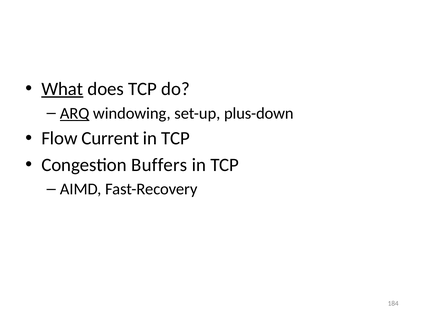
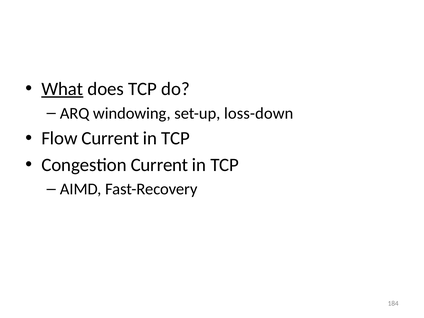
ARQ underline: present -> none (75, 113)
plus-down: plus-down -> loss-down (259, 113)
Congestion Buffers: Buffers -> Current (159, 165)
